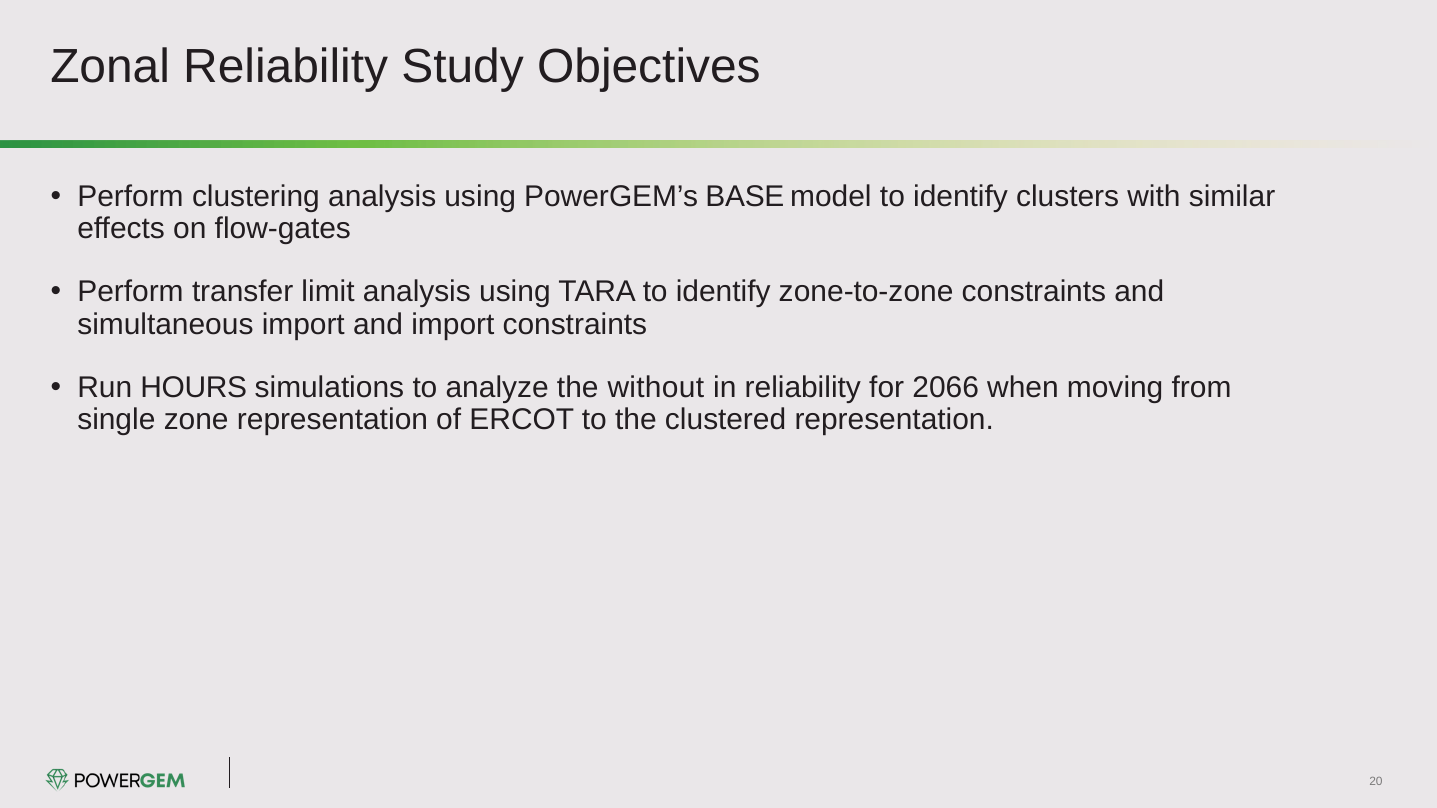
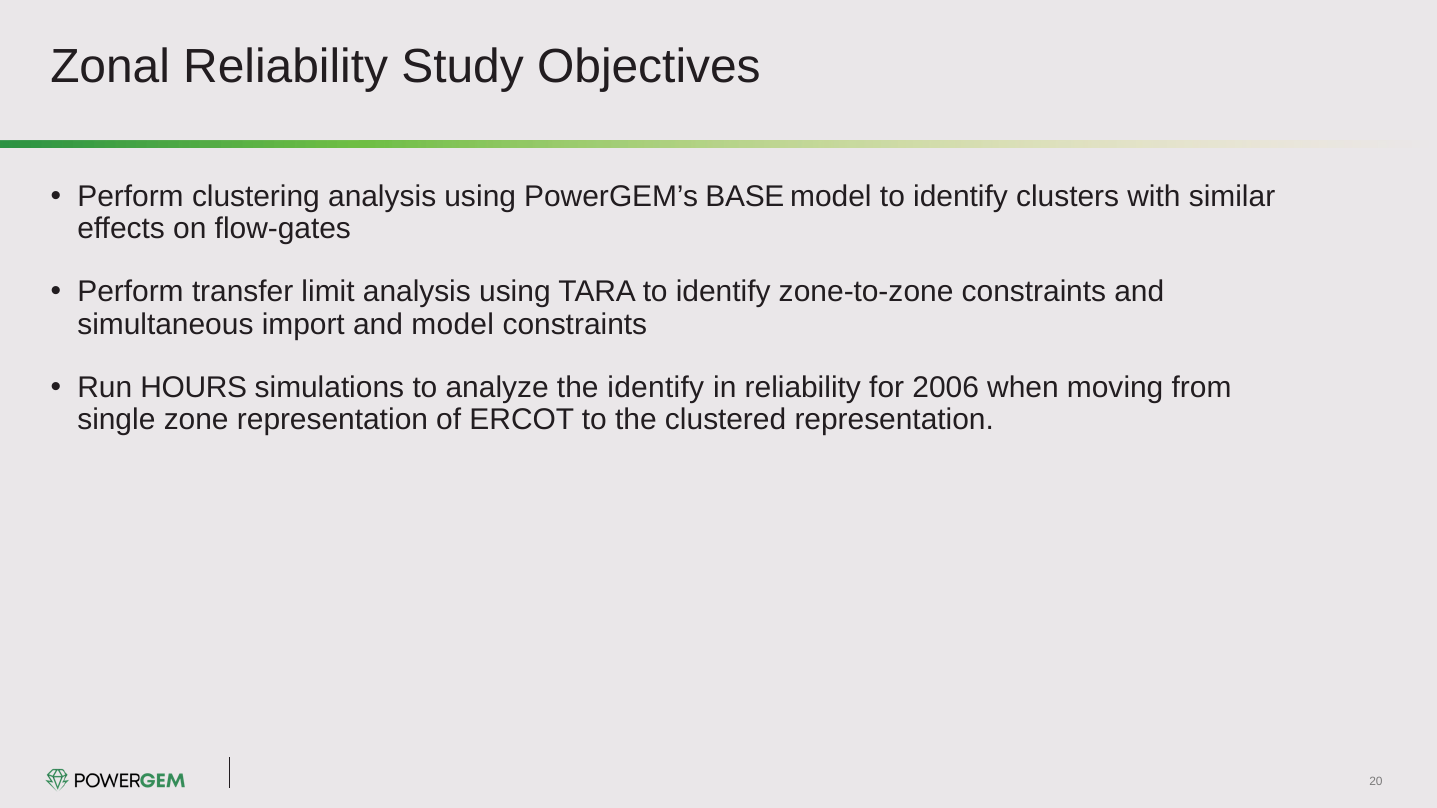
and import: import -> model (453, 325)
the without: without -> identify (656, 388)
2066: 2066 -> 2006 (946, 388)
